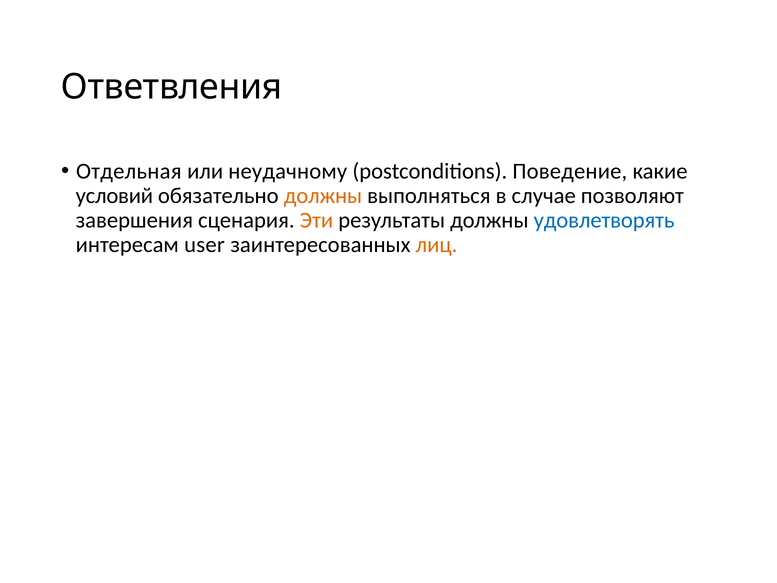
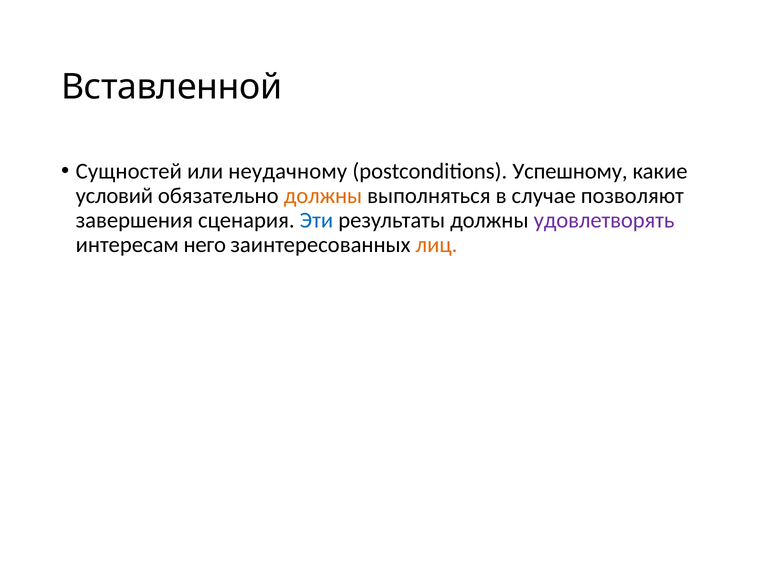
Ответвления: Ответвления -> Вставленной (172, 87)
Отдельная: Отдельная -> Сущностей (129, 171)
Поведение: Поведение -> Успешному (570, 171)
Эти colour: orange -> blue (316, 220)
удовлетворять colour: blue -> purple (604, 220)
user: user -> него (205, 245)
